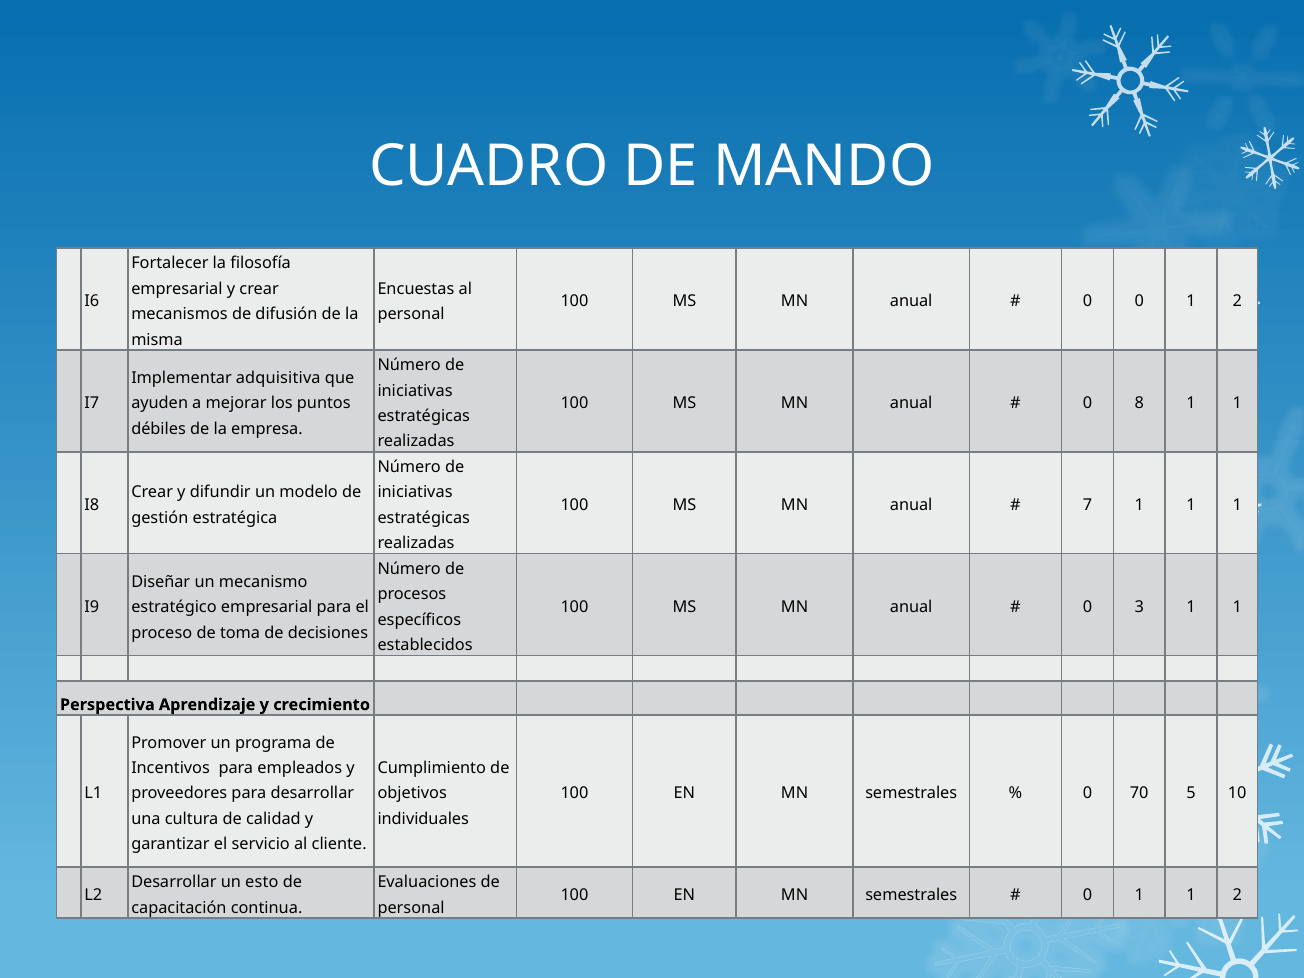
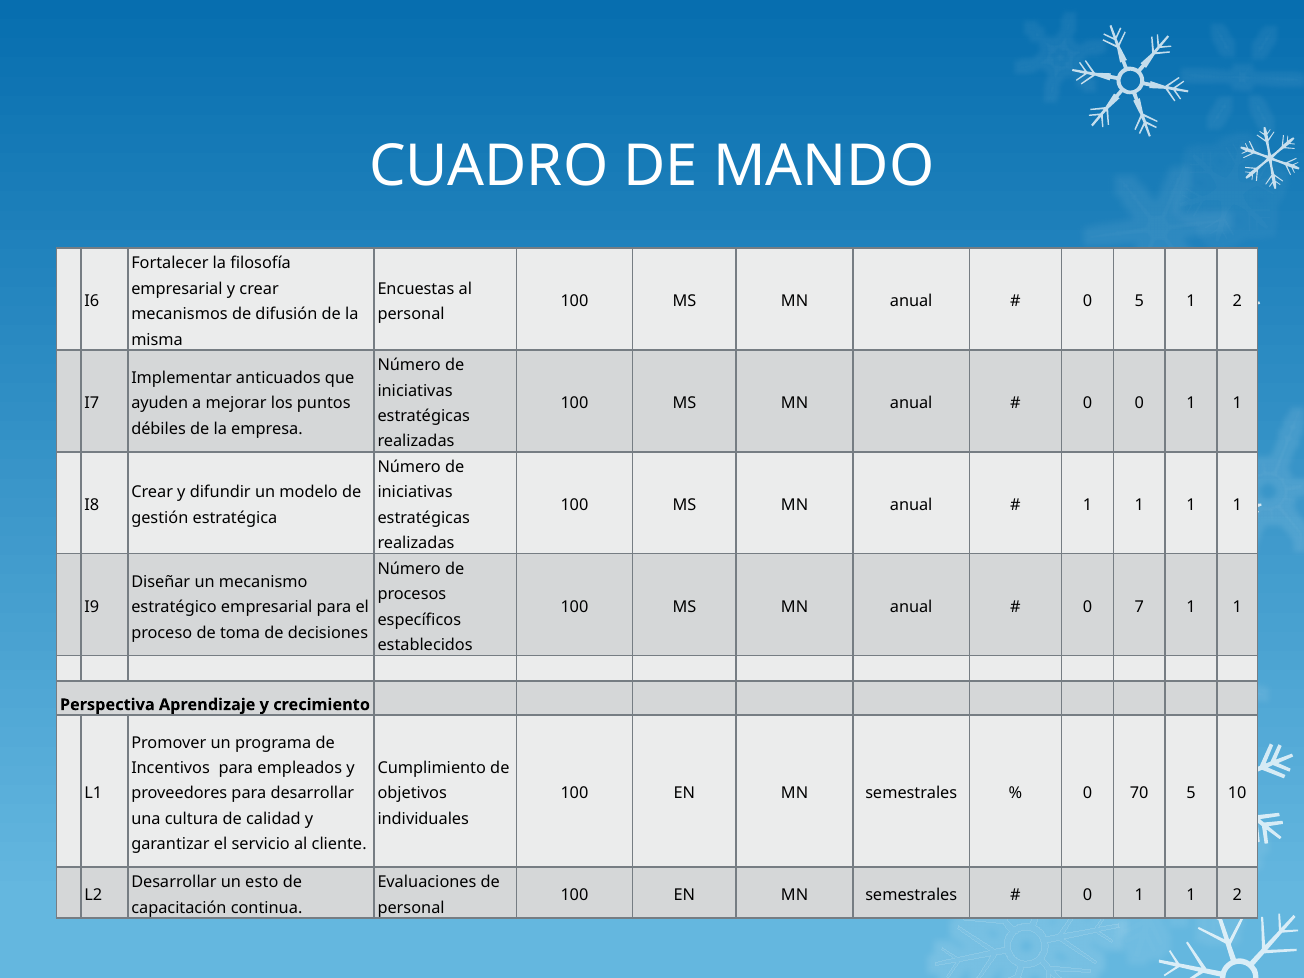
0 0: 0 -> 5 (1139, 301)
adquisitiva: adquisitiva -> anticuados (278, 378)
0 8: 8 -> 0 (1139, 403)
7: 7 -> 1 (1087, 505)
3: 3 -> 7 (1139, 607)
